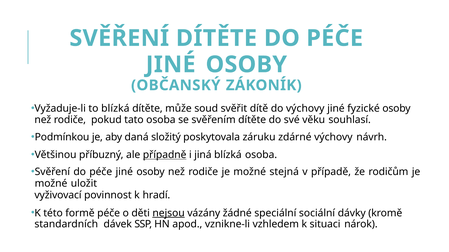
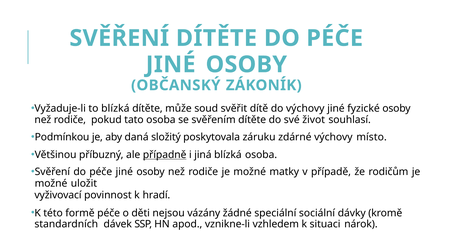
věku: věku -> život (314, 120)
návrh: návrh -> místo (372, 137)
stejná: stejná -> matky (284, 172)
nejsou underline: present -> none (169, 213)
